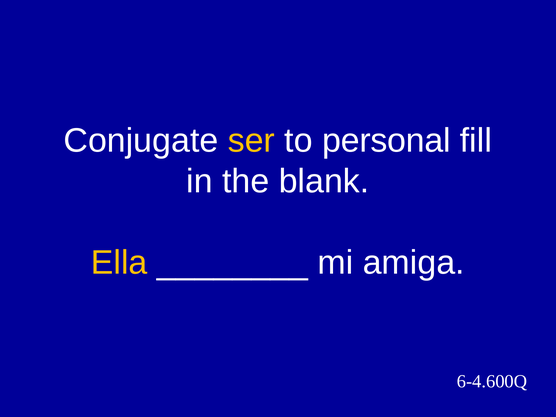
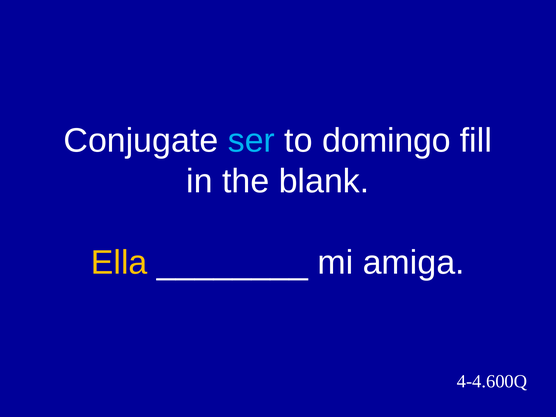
ser colour: yellow -> light blue (251, 140)
personal: personal -> domingo (386, 140)
6-4.600Q: 6-4.600Q -> 4-4.600Q (492, 381)
